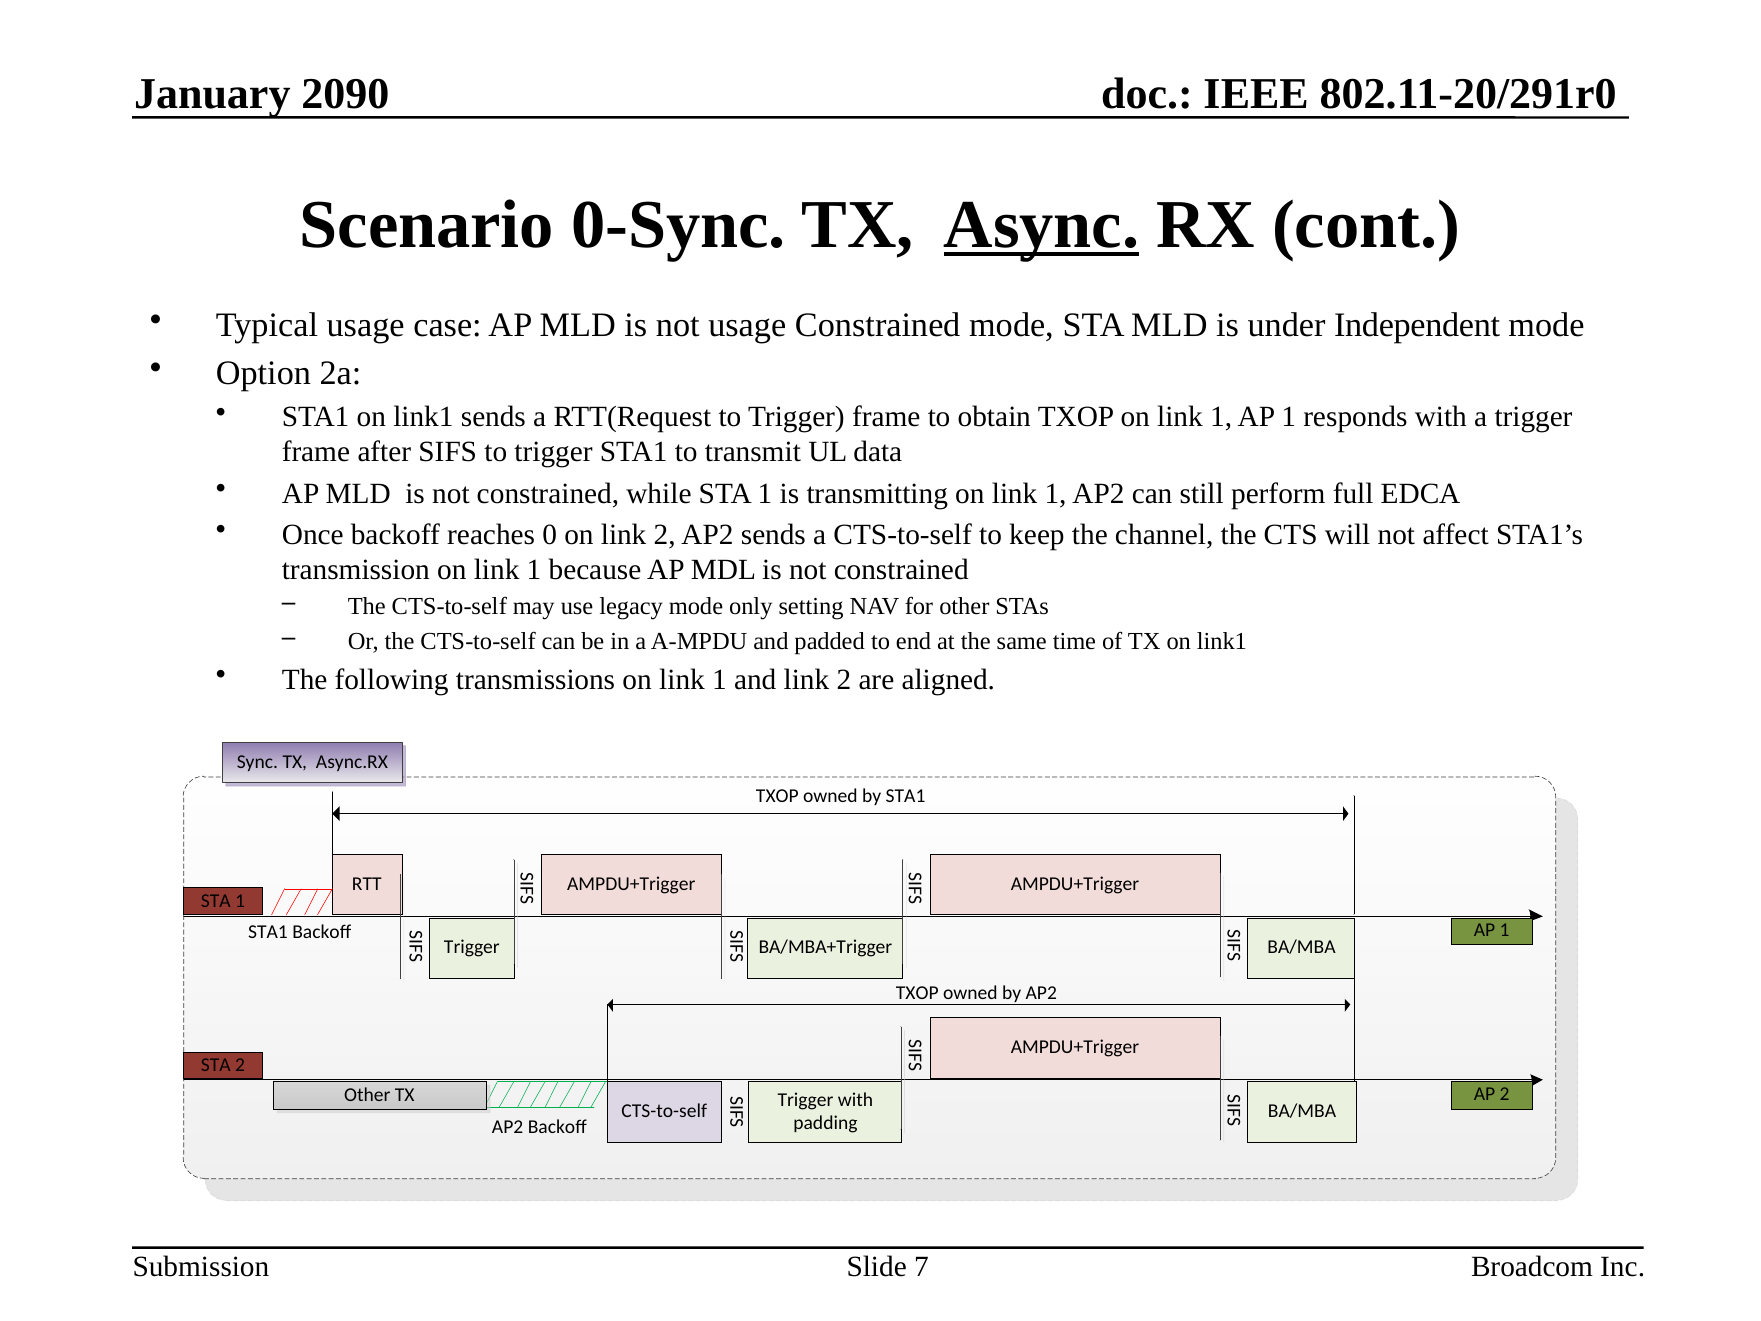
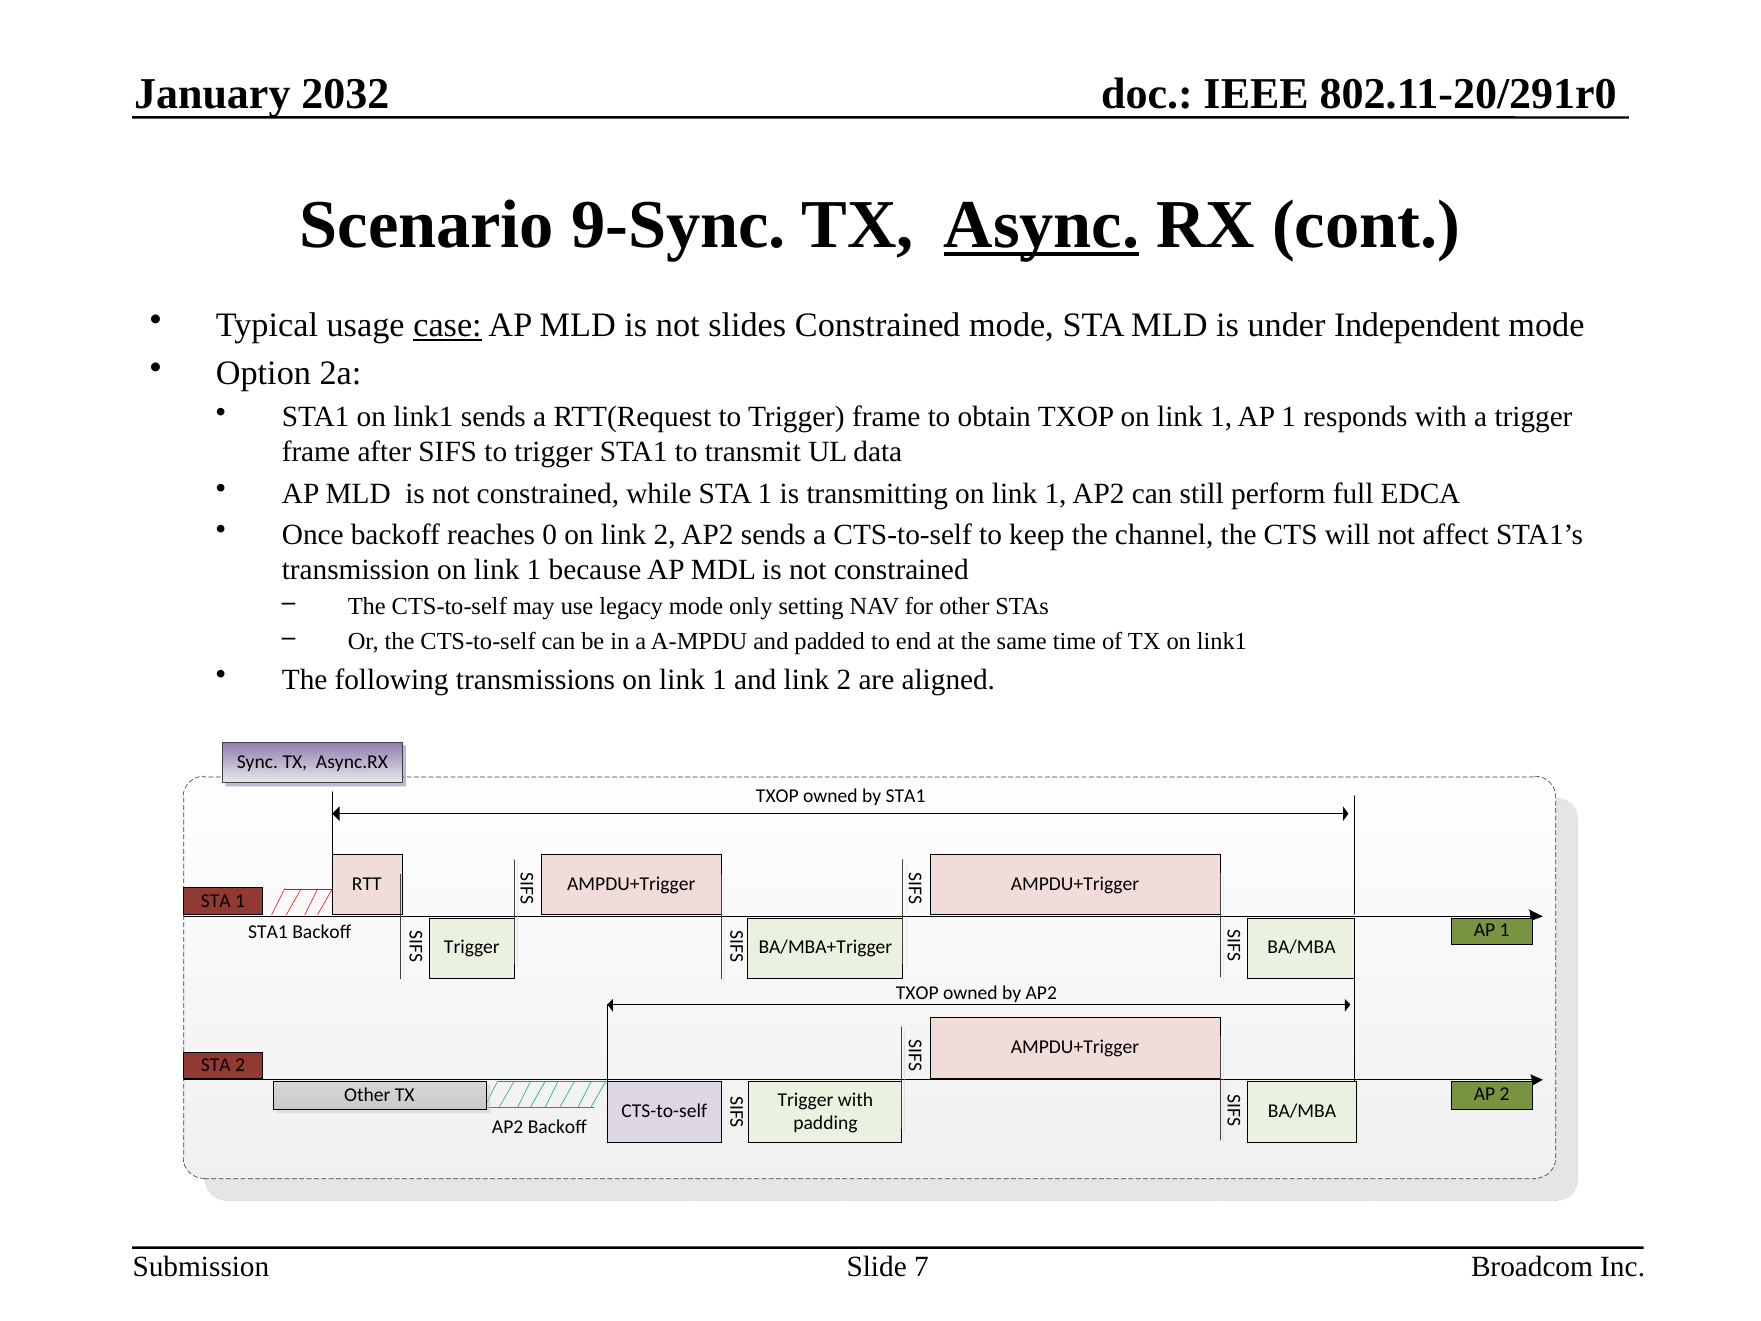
2090: 2090 -> 2032 (345, 94)
0-Sync: 0-Sync -> 9-Sync (678, 225)
case underline: none -> present (448, 325)
not usage: usage -> slides (747, 325)
